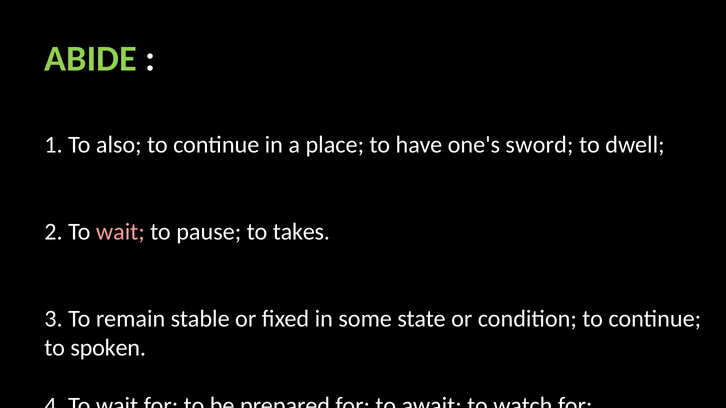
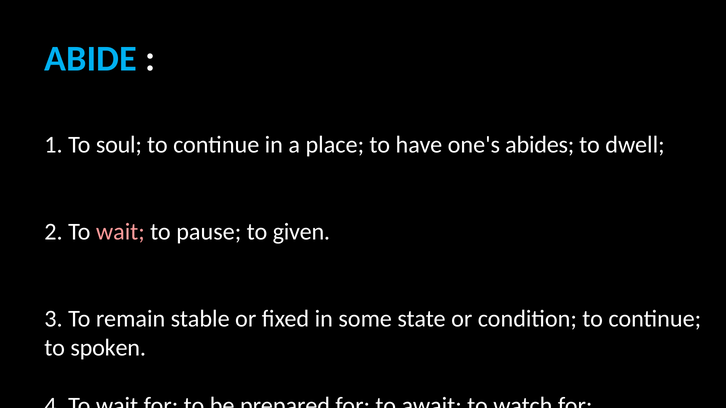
ABIDE colour: light green -> light blue (91, 59)
also: also -> soul (119, 145)
sword: sword -> abides (540, 145)
takes: takes -> given (301, 232)
